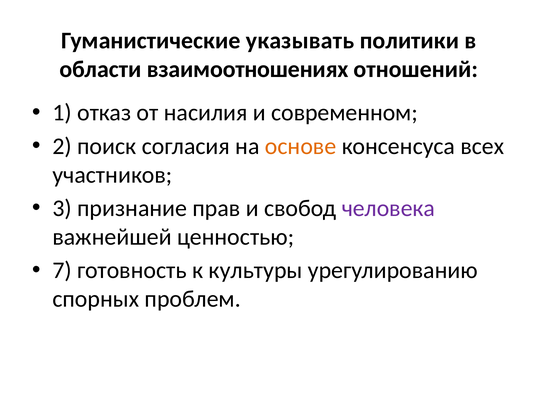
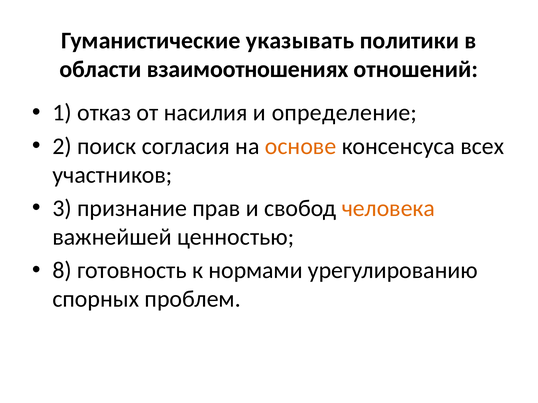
современном: современном -> определение (344, 113)
человека colour: purple -> orange (388, 209)
7: 7 -> 8 (62, 271)
культуры: культуры -> нормами (256, 271)
